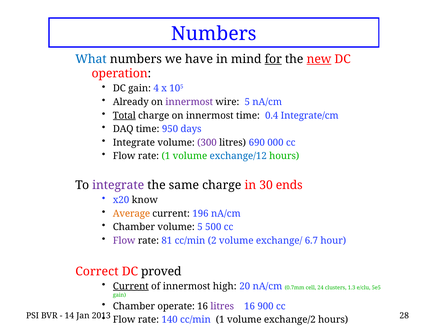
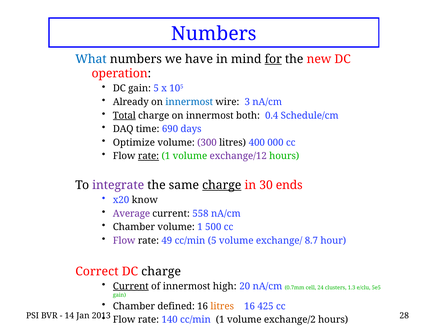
new underline: present -> none (319, 59)
gain 4: 4 -> 5 (156, 89)
innermost colour: purple -> blue (189, 102)
wire 5: 5 -> 3 (247, 102)
innermost time: time -> both (248, 116)
Integrate/cm: Integrate/cm -> Schedule/cm (310, 116)
950: 950 -> 690 (170, 129)
Integrate: Integrate -> Optimize (134, 143)
690: 690 -> 400 (257, 143)
rate underline: none -> present (148, 156)
exchange/12 colour: blue -> purple (238, 156)
charge underline: none -> present (222, 185)
Average colour: orange -> purple (131, 214)
196: 196 -> 558 (200, 214)
volume 5: 5 -> 1 (200, 227)
81: 81 -> 49 (167, 241)
cc/min 2: 2 -> 5 (212, 241)
6.7: 6.7 -> 8.7 (311, 241)
DC proved: proved -> charge (161, 272)
operate: operate -> defined (176, 307)
litres colour: purple -> orange (222, 307)
900: 900 -> 425 (265, 307)
